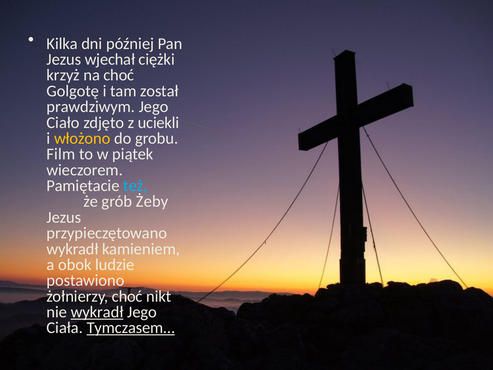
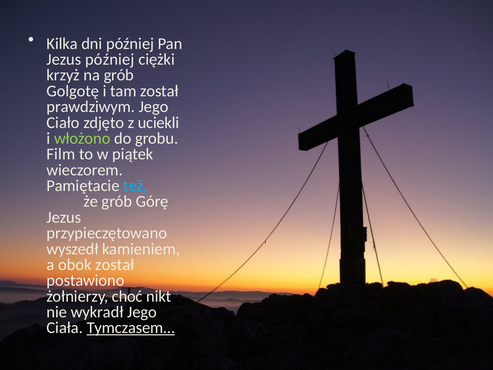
Jezus wjechał: wjechał -> później (110, 59)
na choć: choć -> grób (119, 75)
włożono colour: yellow -> light green (82, 138)
Żeby: Żeby -> Górę (152, 201)
wykradł: wykradł -> wyszedł (73, 249)
obok ludzie: ludzie -> został (115, 265)
wykradł underline: present -> none (97, 312)
